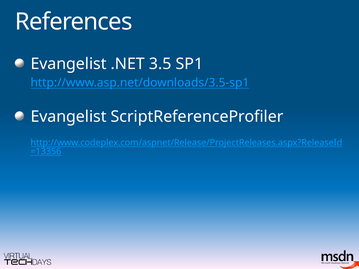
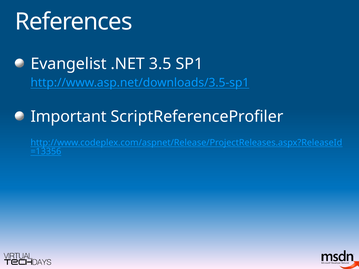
Evangelist: Evangelist -> Important (69, 117)
